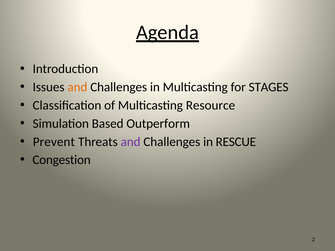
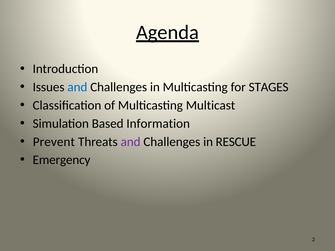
and colour: orange -> blue (77, 87)
Resource: Resource -> Multicast (211, 105)
Outperform: Outperform -> Information (158, 124)
Congestion: Congestion -> Emergency (62, 160)
